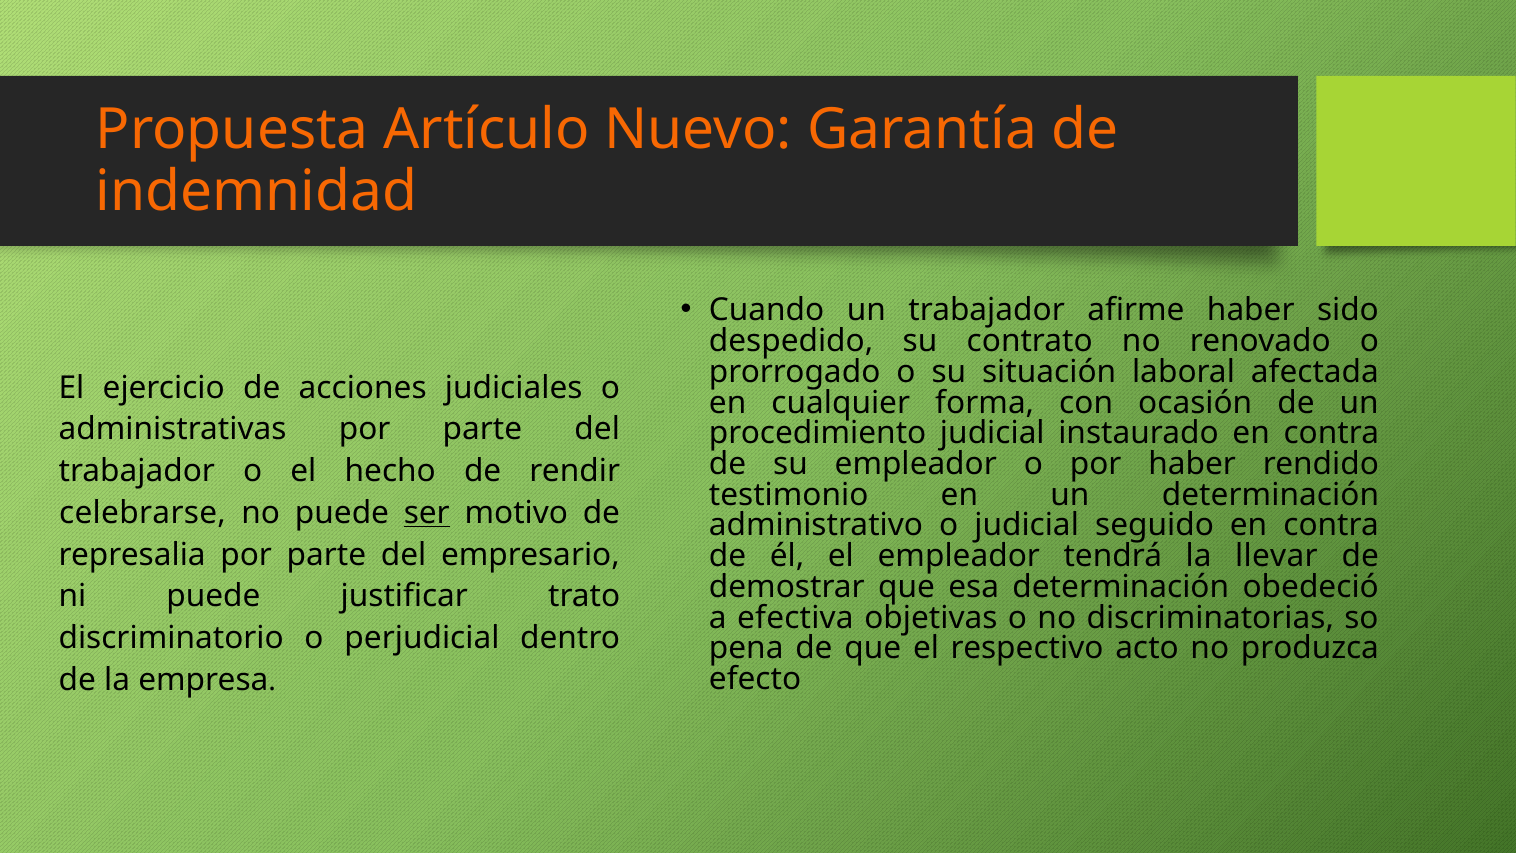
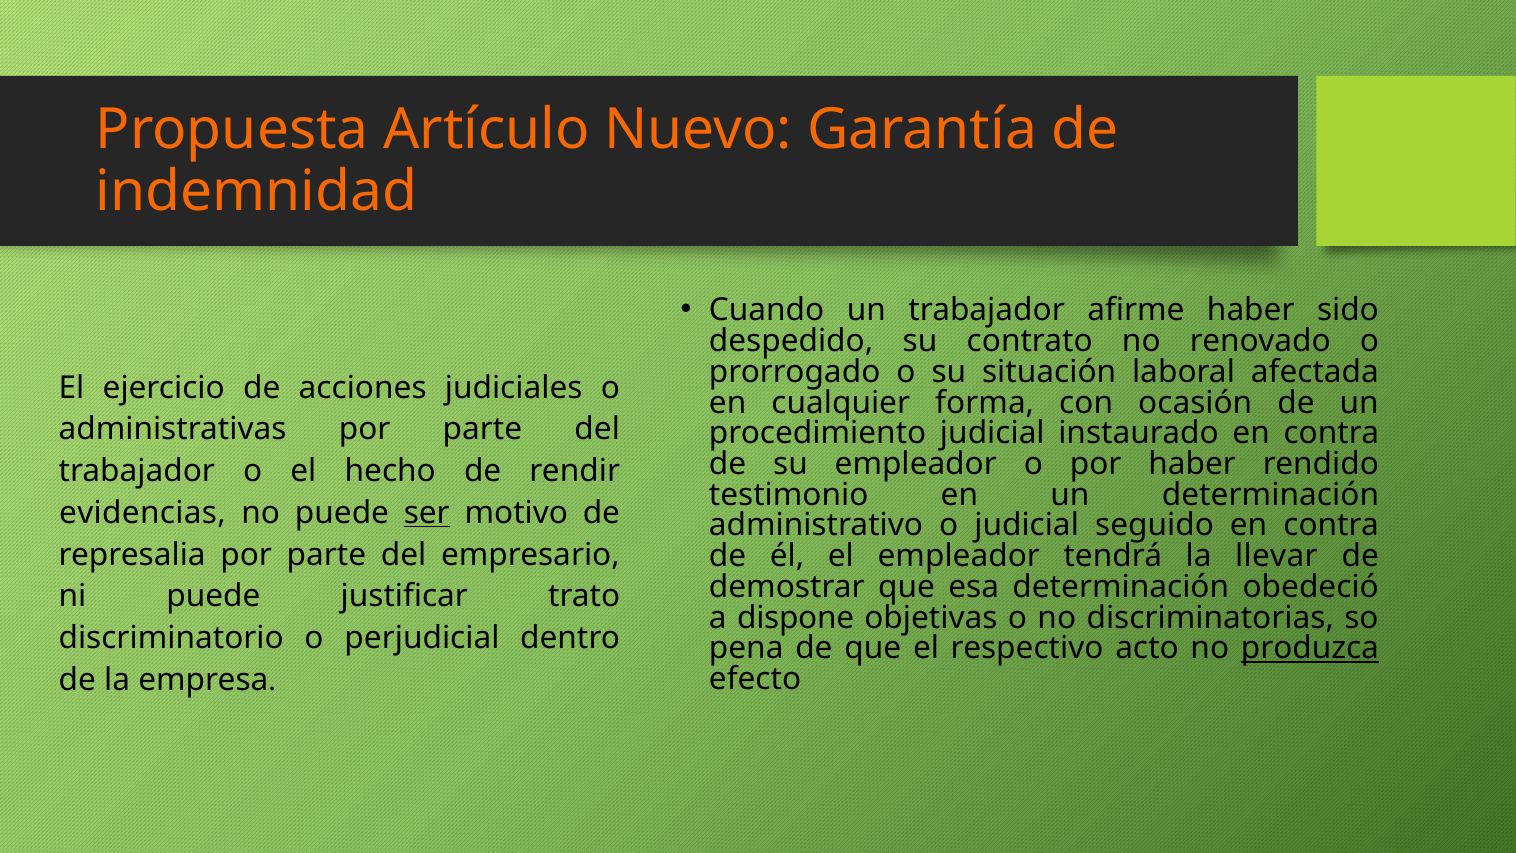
celebrarse: celebrarse -> evidencias (143, 513)
efectiva: efectiva -> dispone (796, 617)
produzca underline: none -> present (1310, 648)
